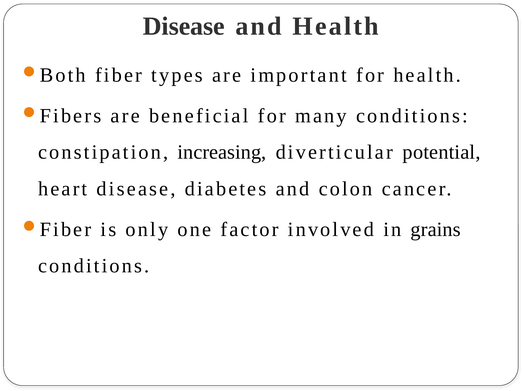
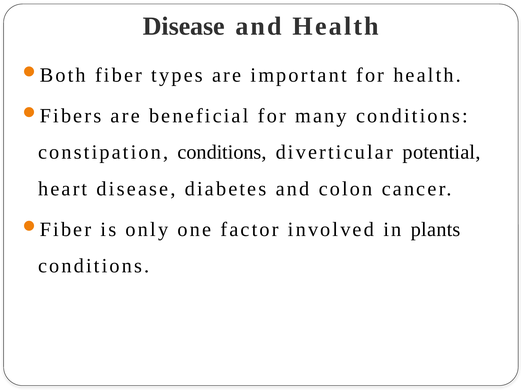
constipation increasing: increasing -> conditions (222, 152)
grains: grains -> plants (436, 230)
